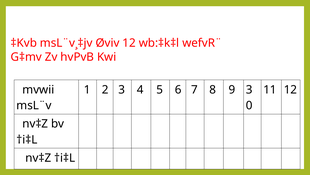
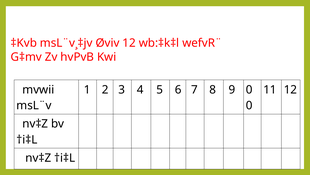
9 3: 3 -> 0 (249, 89)
